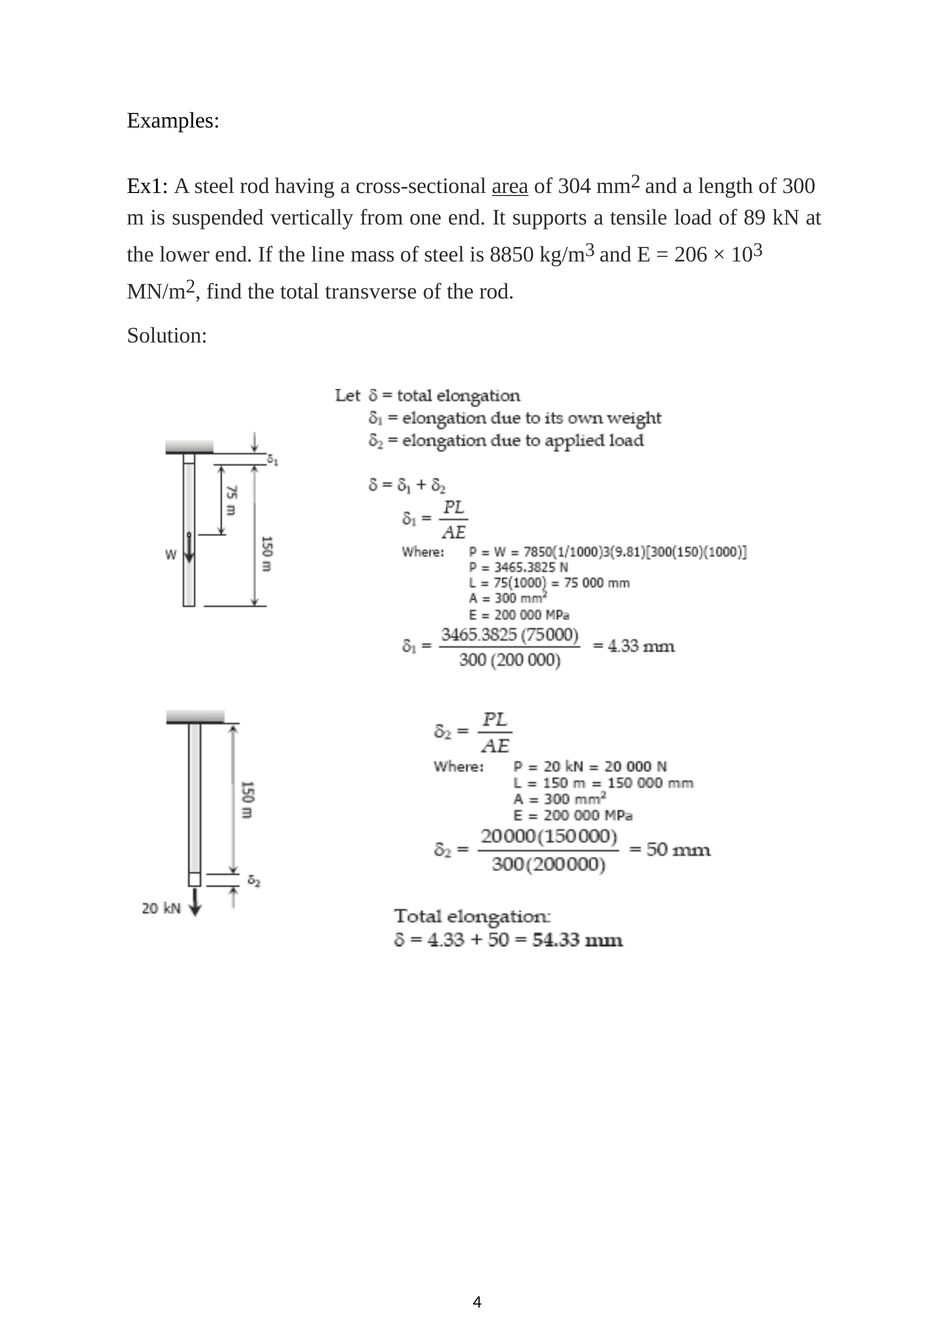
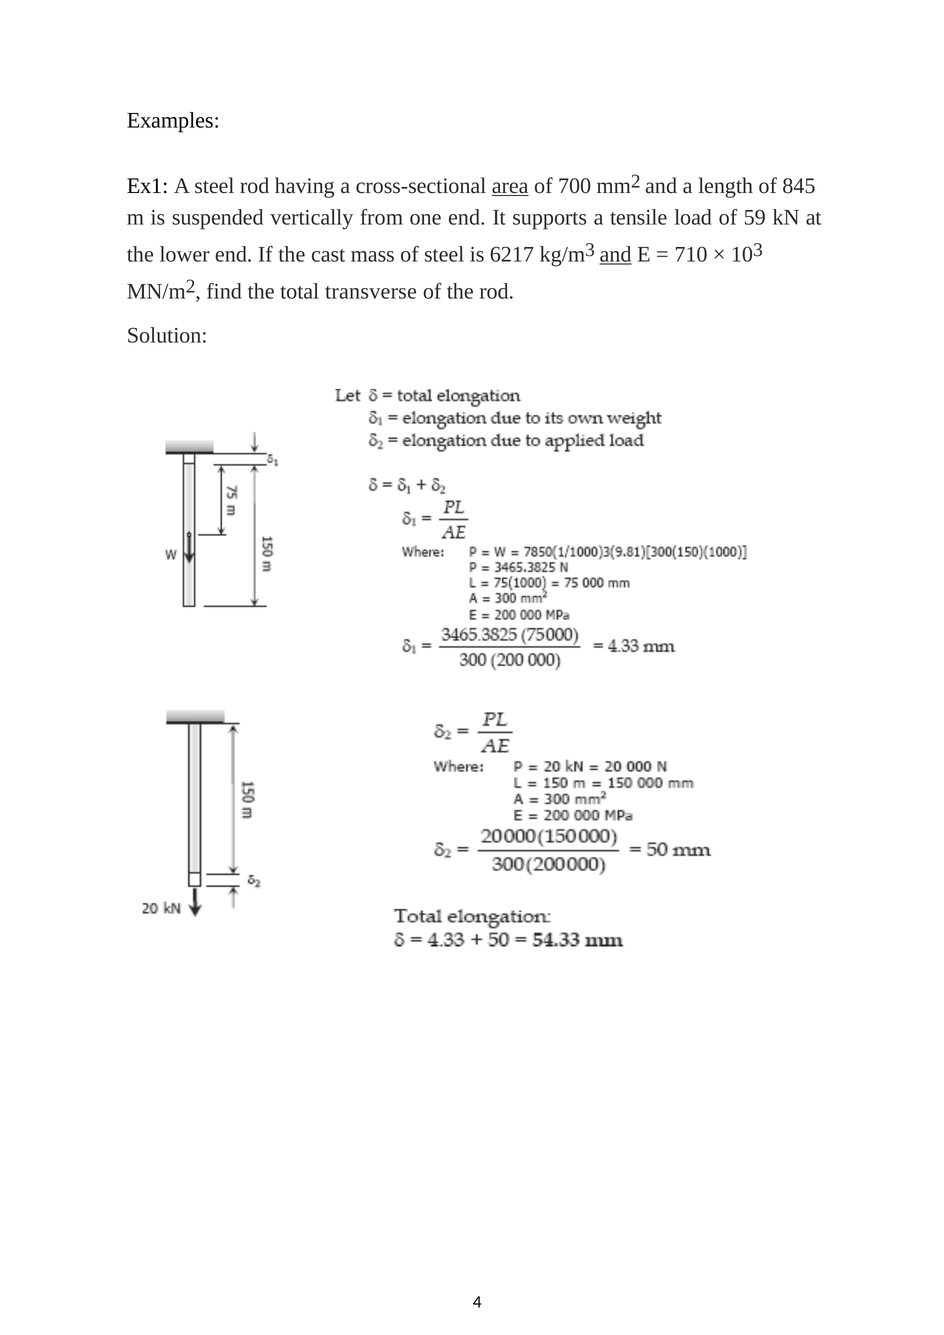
304: 304 -> 700 (575, 186)
300: 300 -> 845 (799, 186)
89: 89 -> 59 (755, 217)
line: line -> cast (328, 254)
8850: 8850 -> 6217 (512, 254)
and underline: none -> present (616, 254)
206: 206 -> 710 (691, 254)
